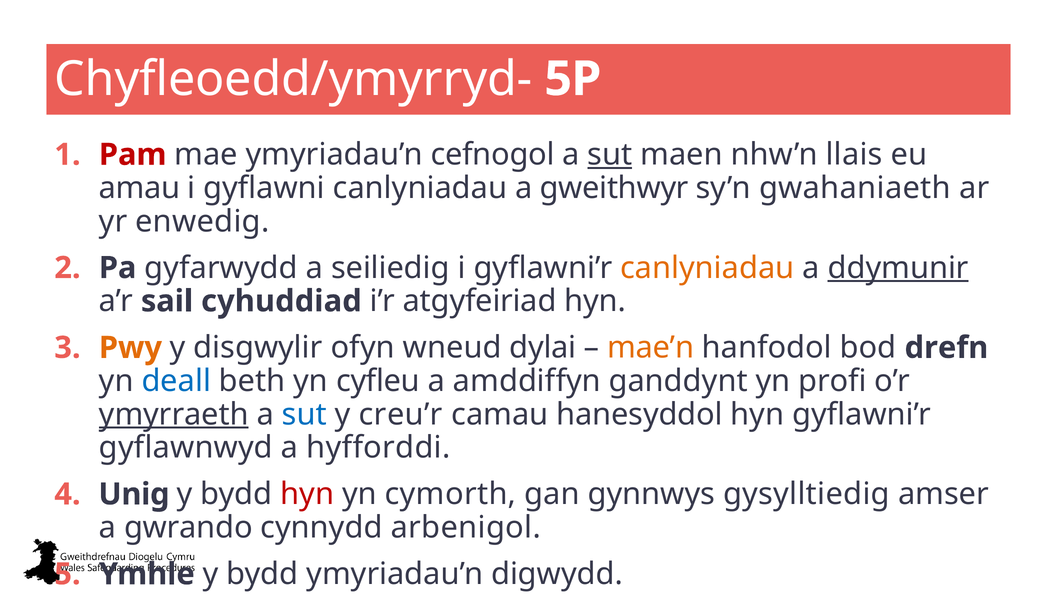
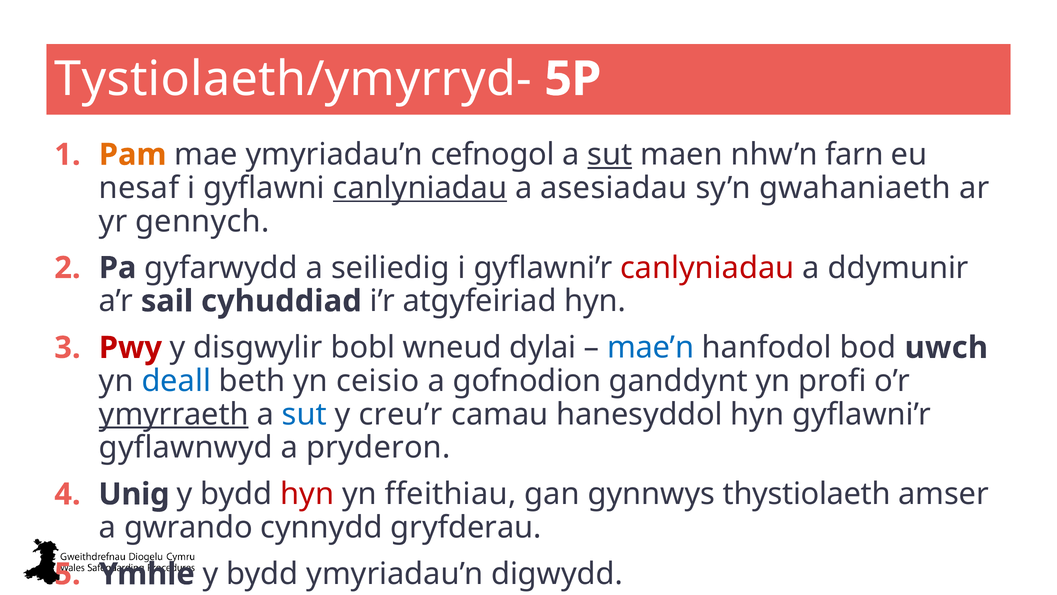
Chyfleoedd/ymyrryd-: Chyfleoedd/ymyrryd- -> Tystiolaeth/ymyrryd- (293, 79)
Pam colour: red -> orange (133, 155)
llais: llais -> farn (854, 155)
amau: amau -> nesaf (139, 188)
canlyniadau underline: none -> present (420, 188)
gweithwyr: gweithwyr -> asesiadau (614, 188)
enwedig: enwedig -> gennych (202, 221)
canlyniadau colour: orange -> red (707, 268)
ddymunir underline: present -> none (898, 268)
Pwy colour: orange -> red (130, 347)
ofyn: ofyn -> bobl (363, 347)
mae’n colour: orange -> blue (651, 347)
drefn: drefn -> uwch (946, 347)
cyfleu: cyfleu -> ceisio (378, 381)
amddiffyn: amddiffyn -> gofnodion (527, 381)
hyfforddi: hyfforddi -> pryderon (378, 447)
cymorth: cymorth -> ffeithiau (451, 494)
gysylltiedig: gysylltiedig -> thystiolaeth (807, 494)
arbenigol: arbenigol -> gryfderau (466, 527)
